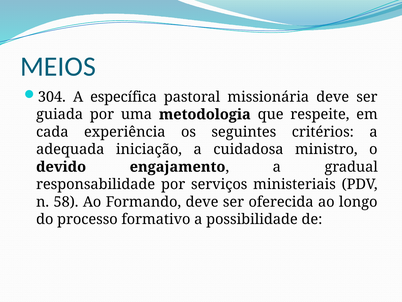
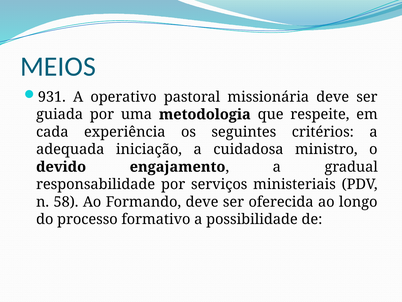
304: 304 -> 931 (52, 97)
específica: específica -> operativo (124, 97)
